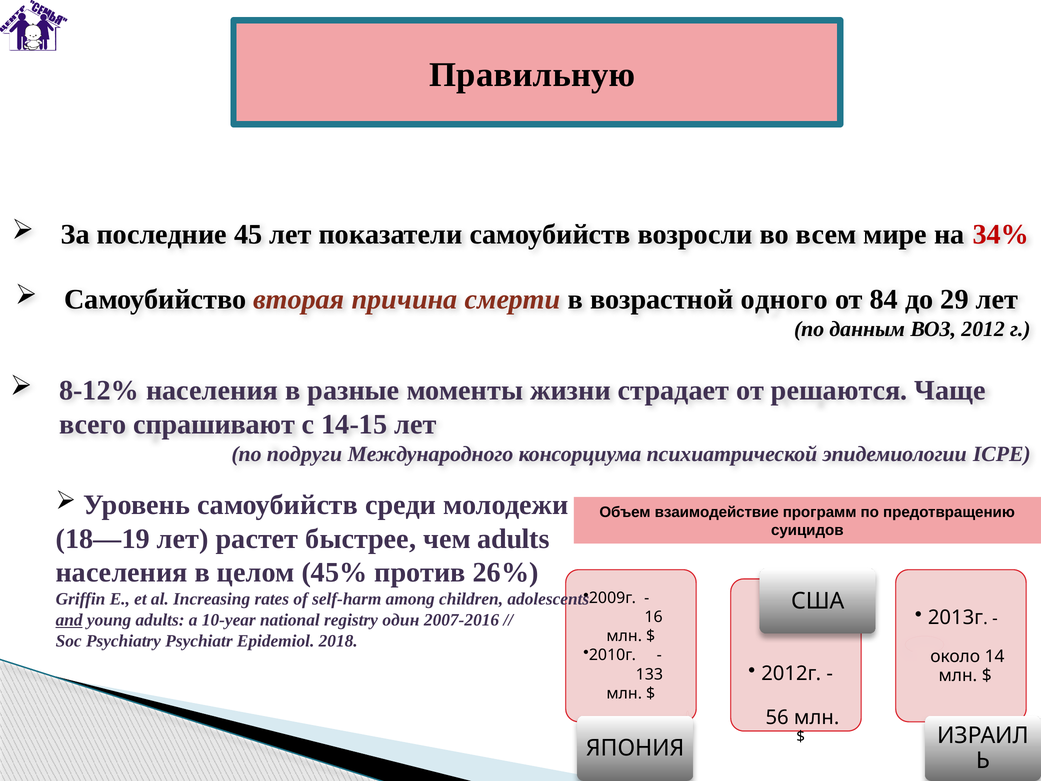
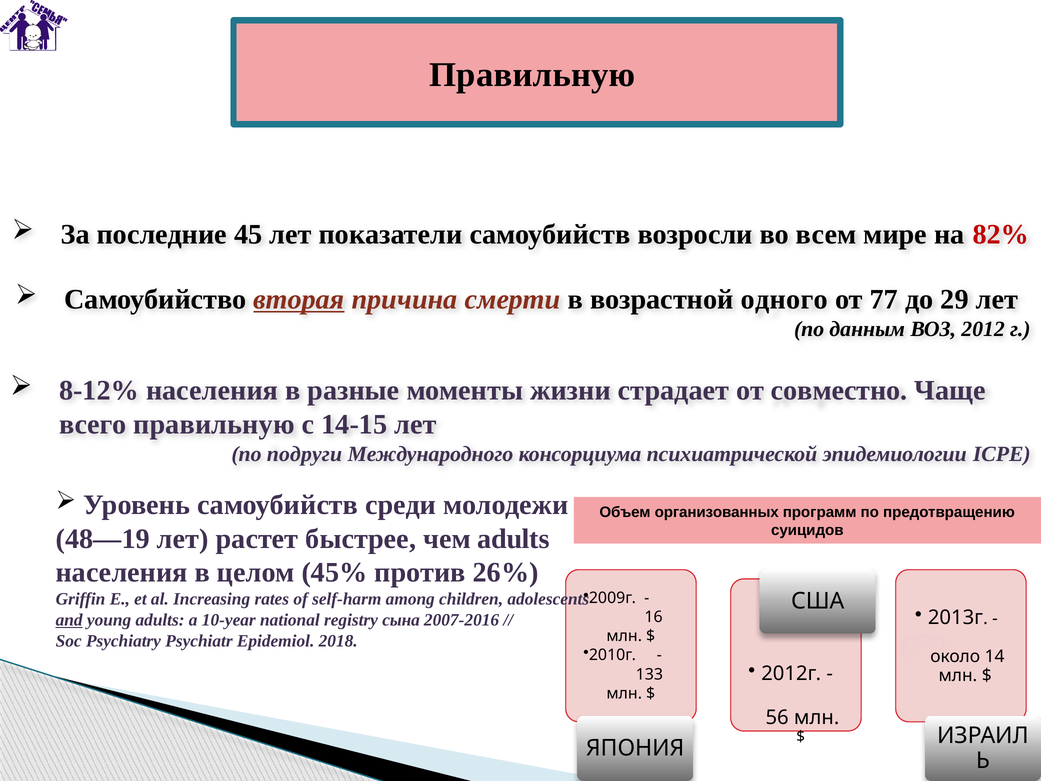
34%: 34% -> 82% (1001, 234)
вторая underline: none -> present (299, 299)
84: 84 -> 77 (884, 299)
решаются: решаются -> совместно (839, 391)
всего спрашивают: спрашивают -> правильную (214, 424)
взаимодействие: взаимодействие -> организованных (717, 512)
18—19: 18—19 -> 48—19 (103, 539)
один: один -> сына (401, 620)
